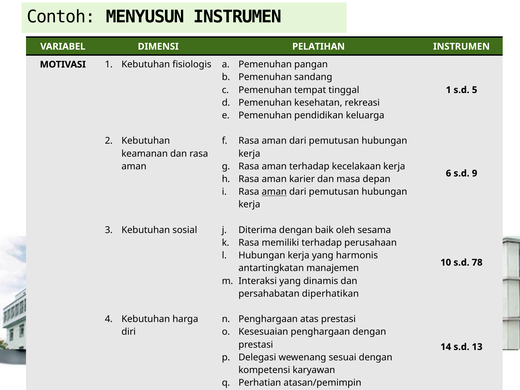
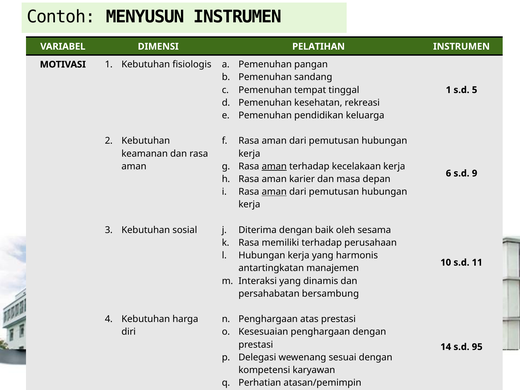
aman underline: none -> present (274, 166)
78: 78 -> 11 (477, 262)
diperhatikan: diperhatikan -> bersambung (330, 294)
13: 13 -> 95 (477, 347)
